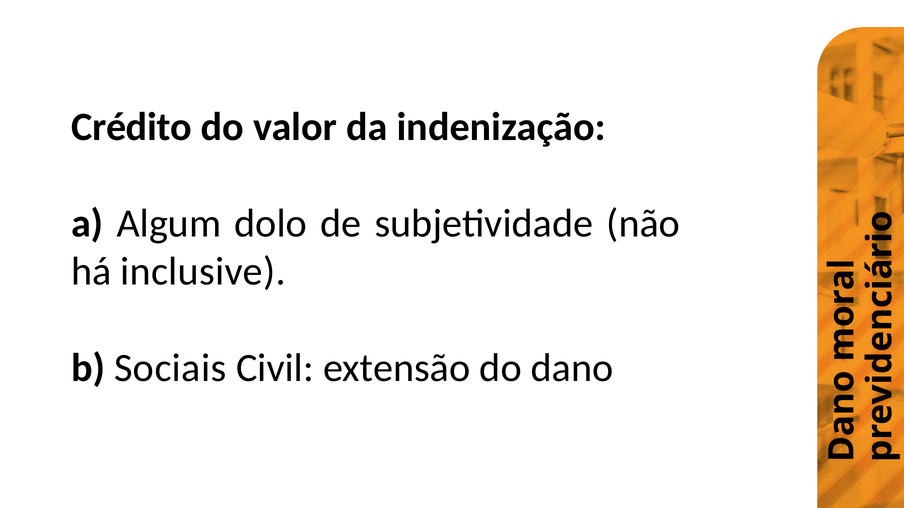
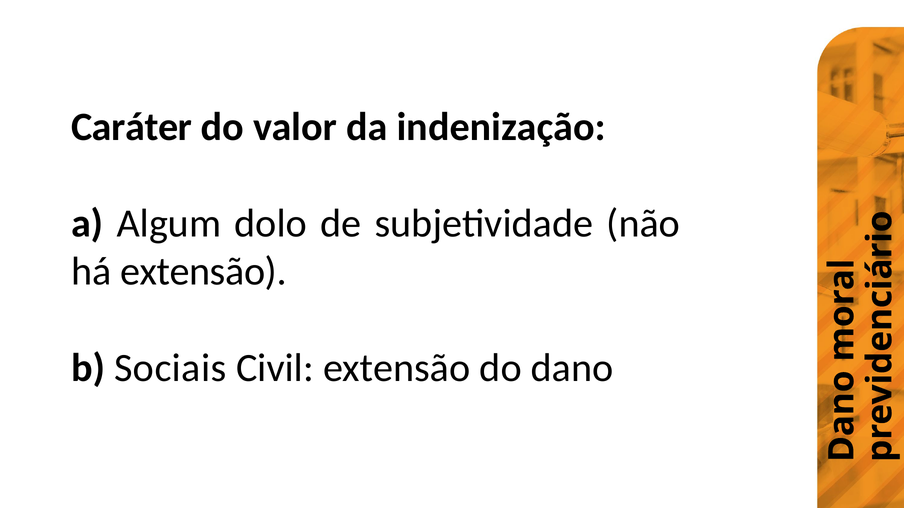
Crédito: Crédito -> Caráter (132, 127)
há inclusive: inclusive -> extensão (203, 272)
